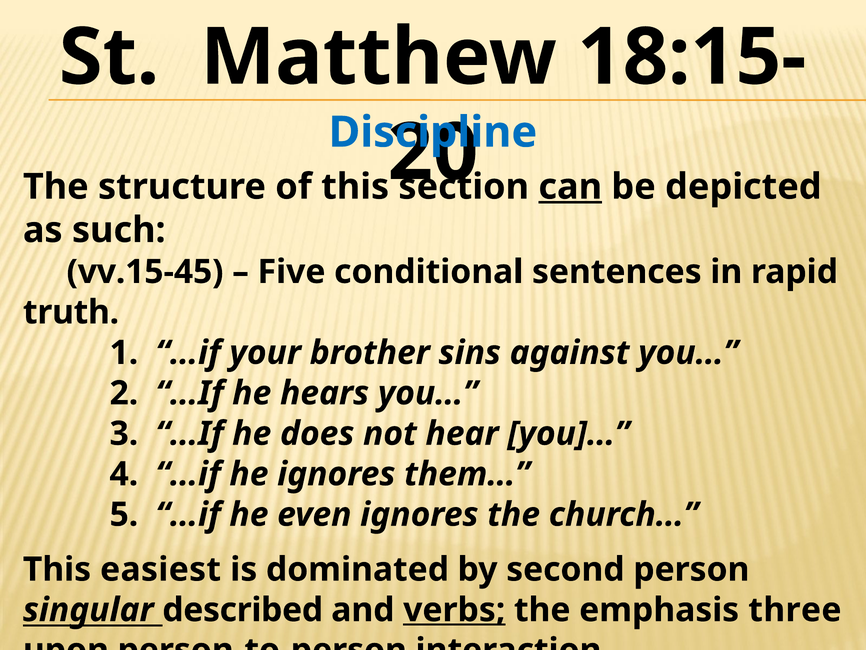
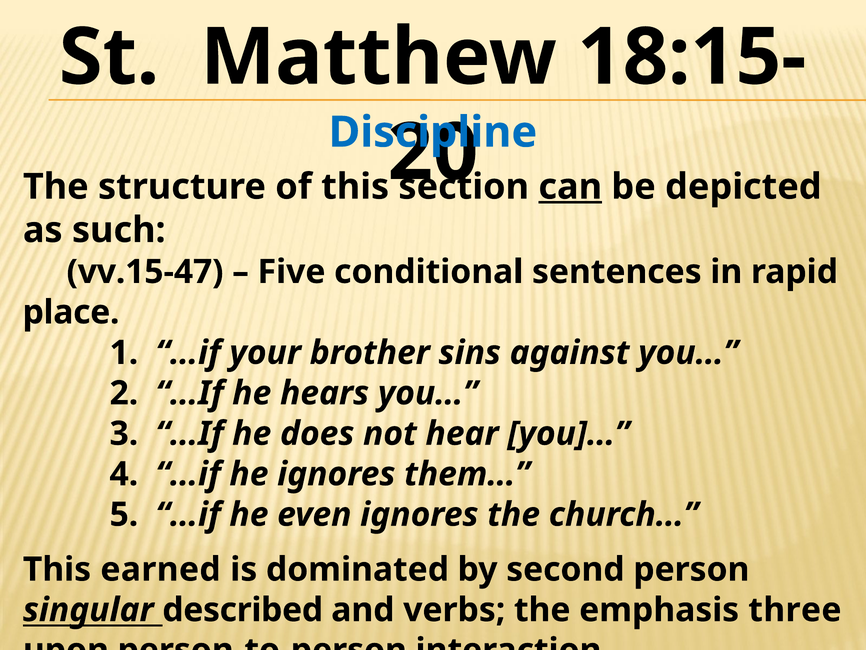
vv.15-45: vv.15-45 -> vv.15-47 (145, 272)
truth: truth -> place (71, 312)
easiest: easiest -> earned (161, 569)
verbs underline: present -> none (454, 610)
